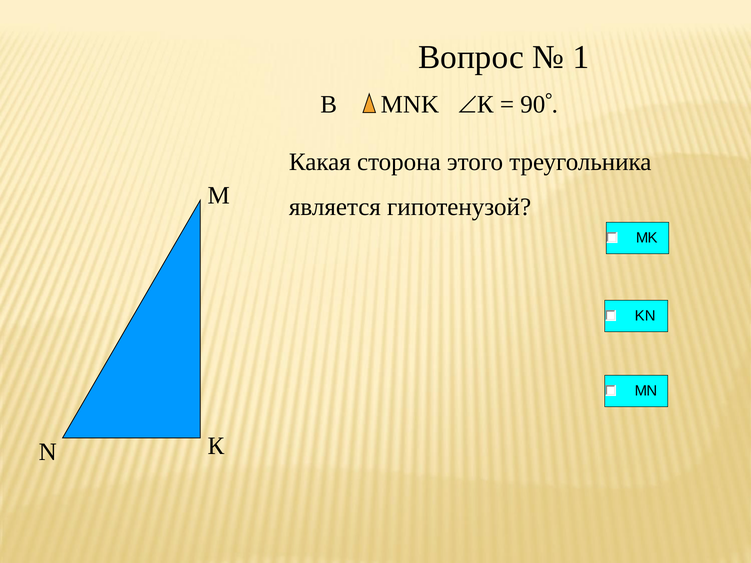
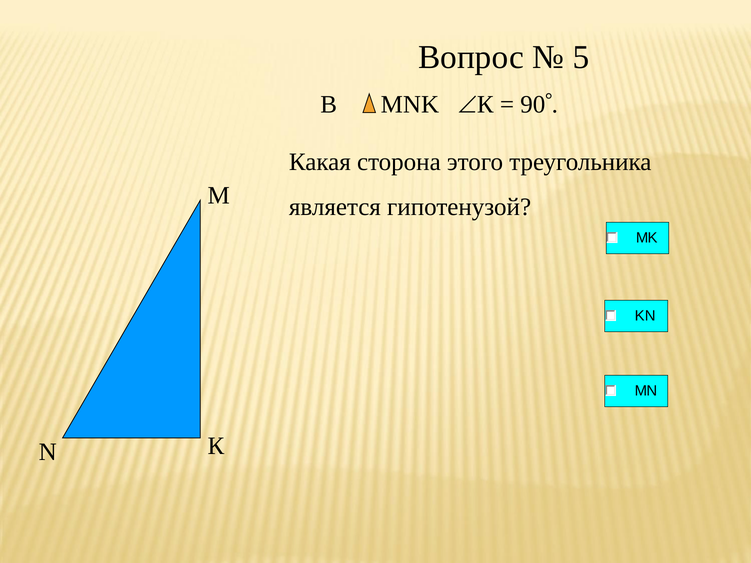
1: 1 -> 5 (581, 57)
